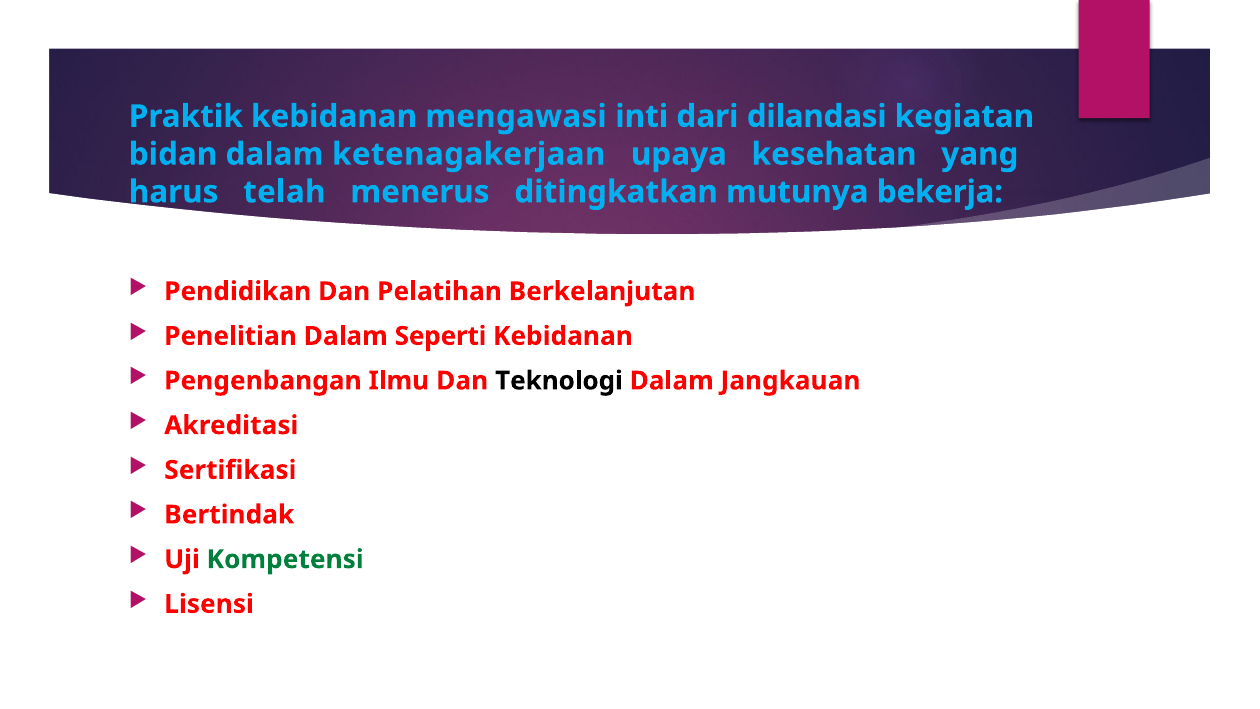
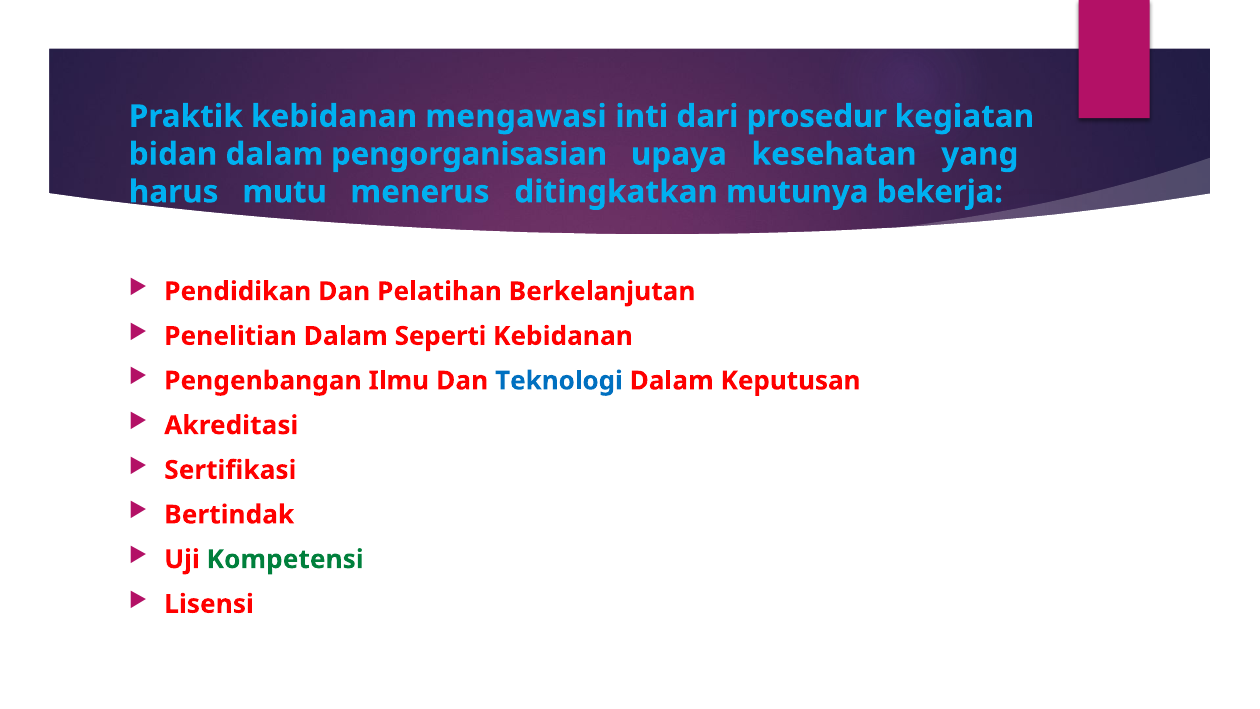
dilandasi: dilandasi -> prosedur (817, 116)
ketenagakerjaan: ketenagakerjaan -> pengorganisasian (469, 154)
telah: telah -> mutu (285, 192)
Teknologi colour: black -> blue (559, 381)
Jangkauan: Jangkauan -> Keputusan (791, 381)
